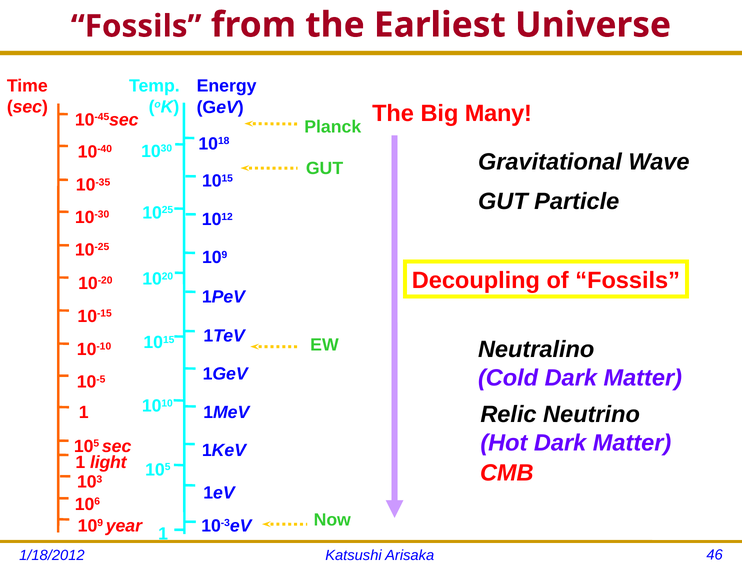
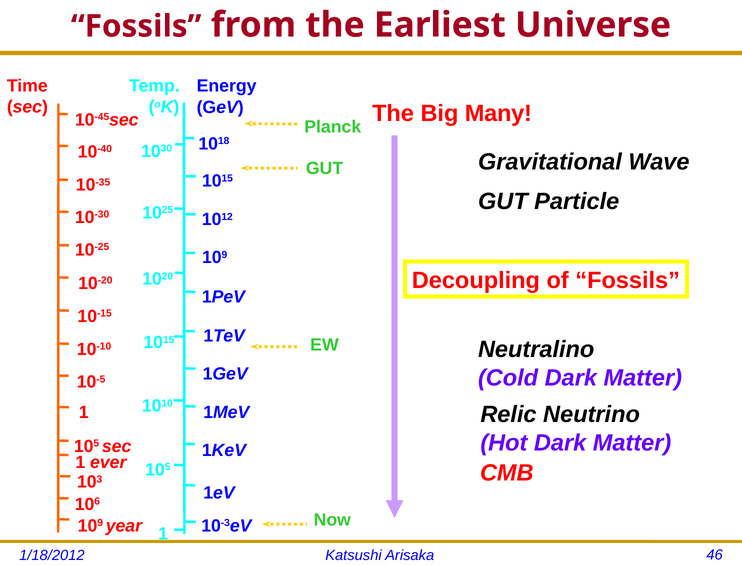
light: light -> ever (108, 463)
